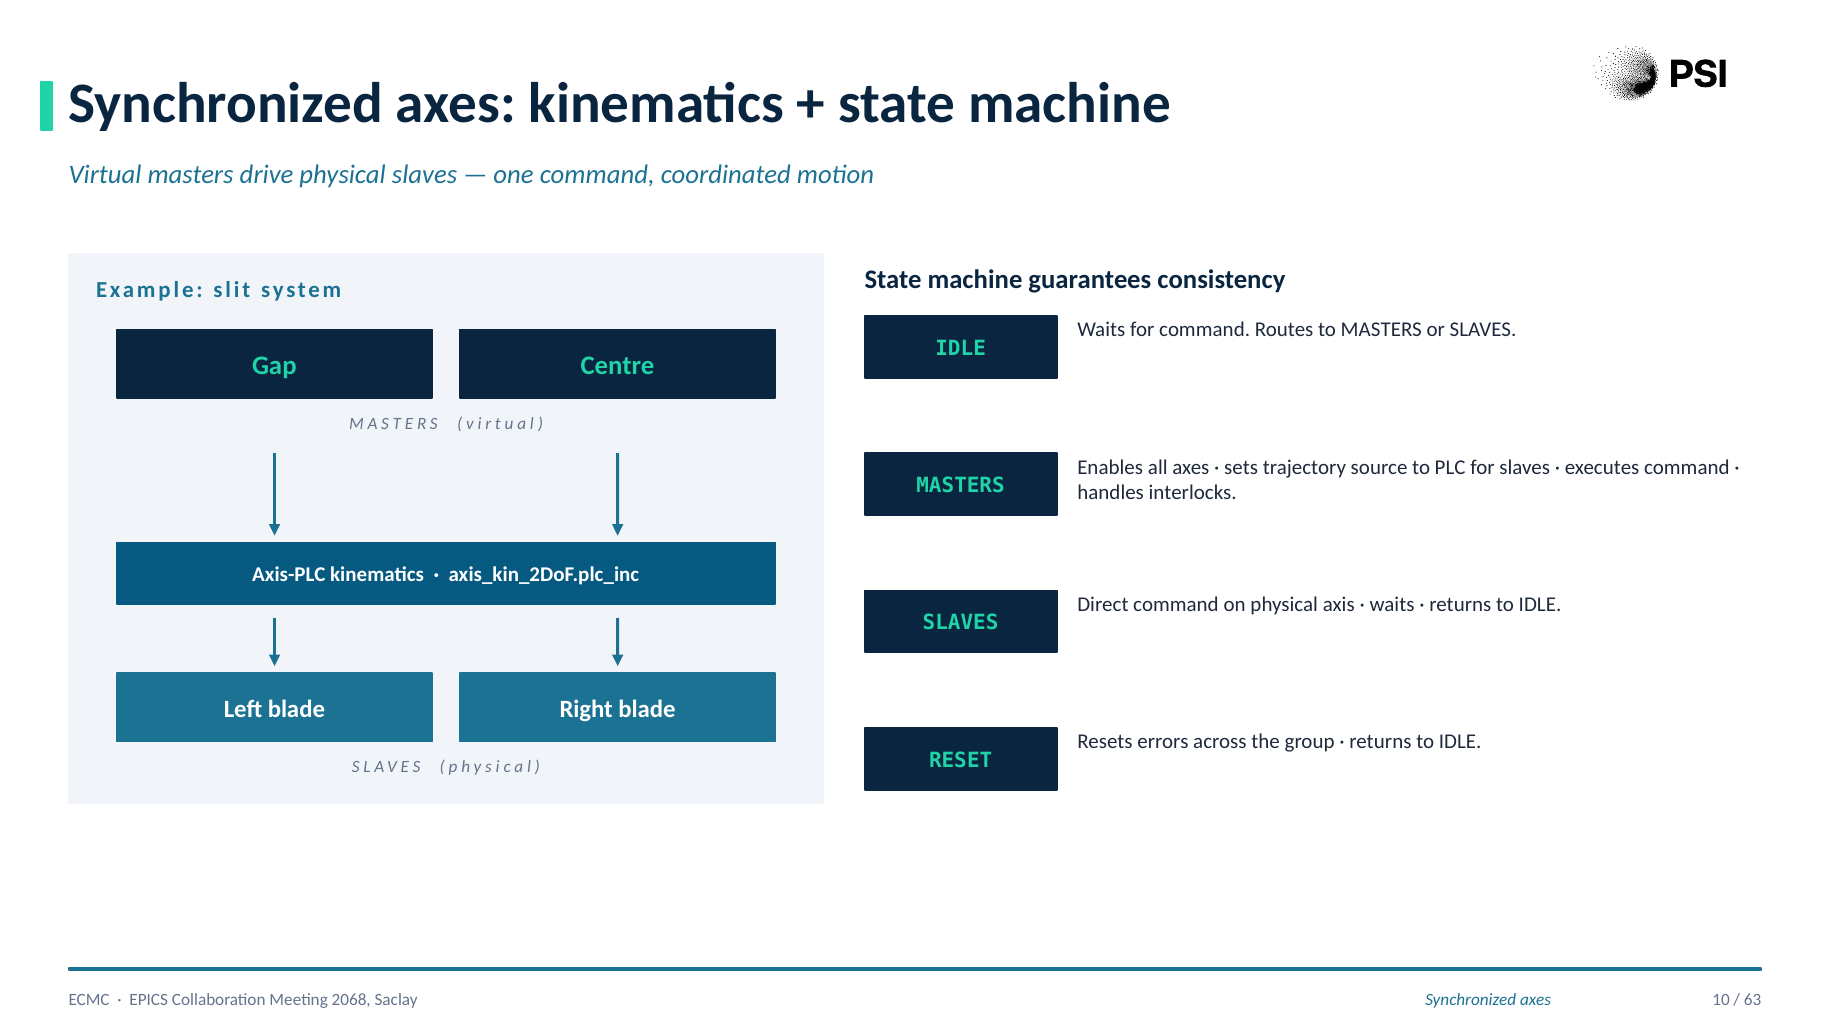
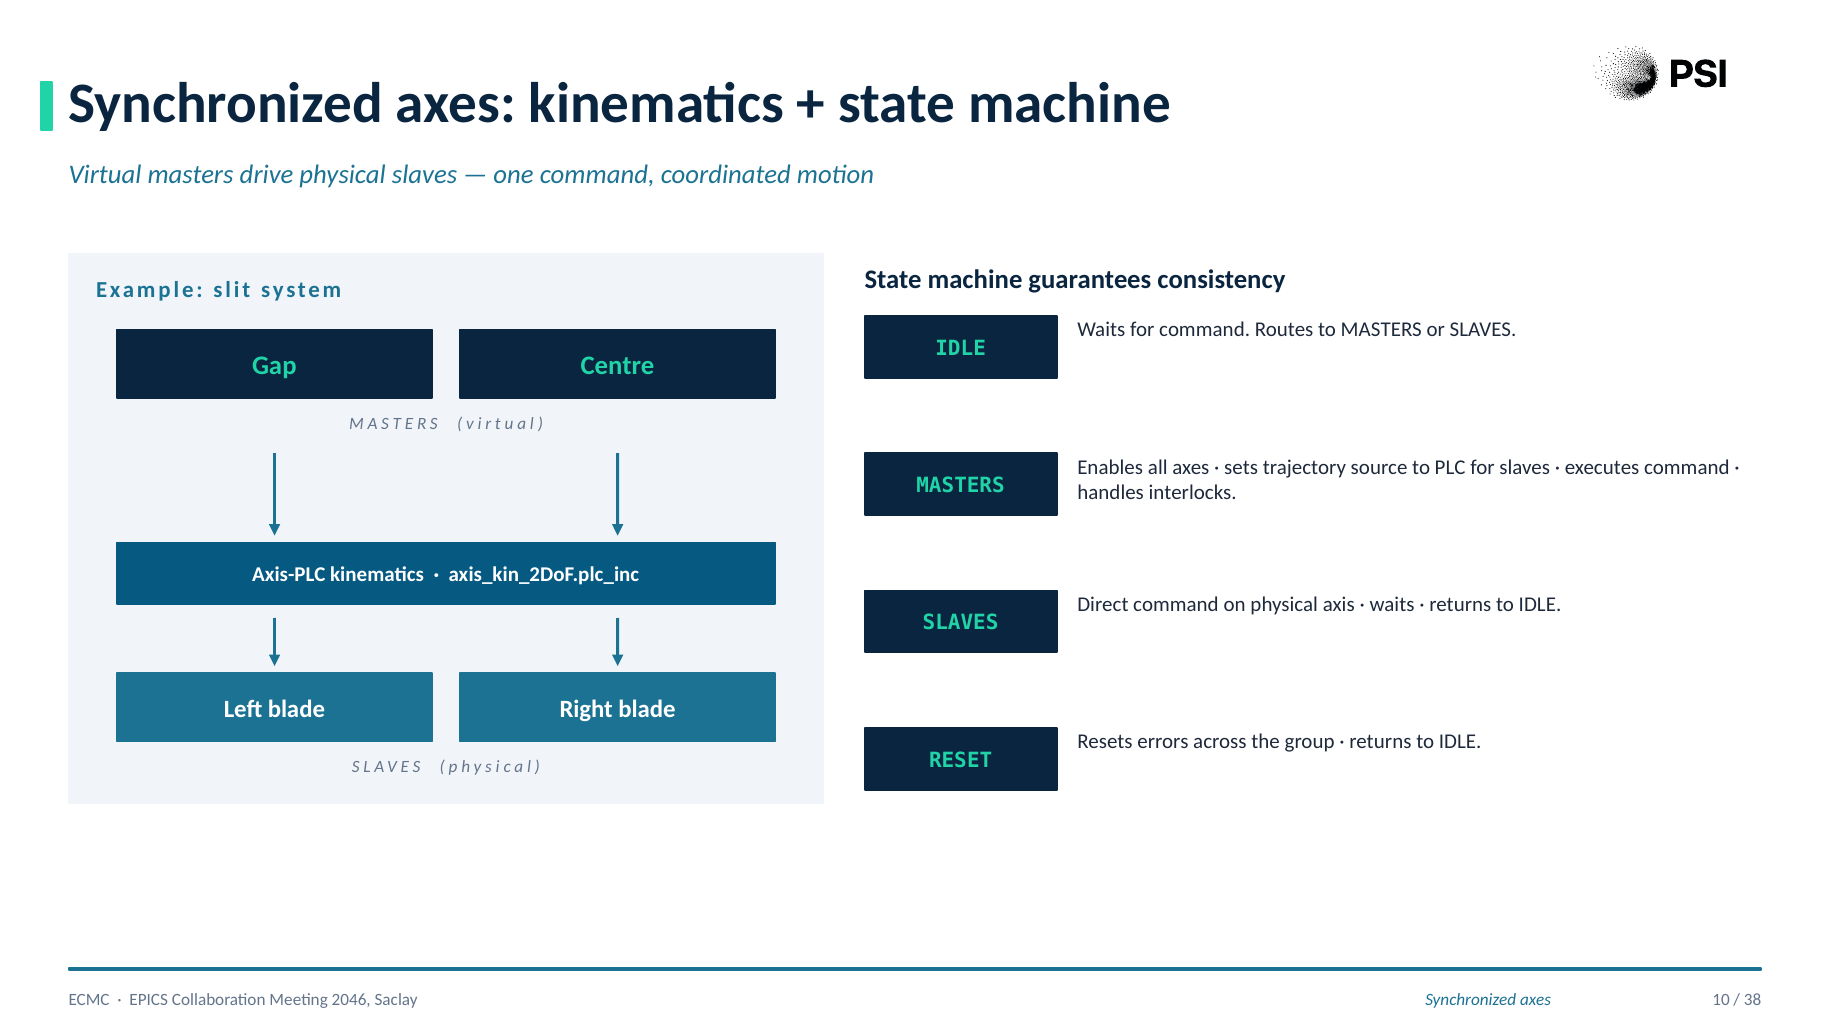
2068: 2068 -> 2046 (351, 999)
63: 63 -> 38 (1753, 999)
